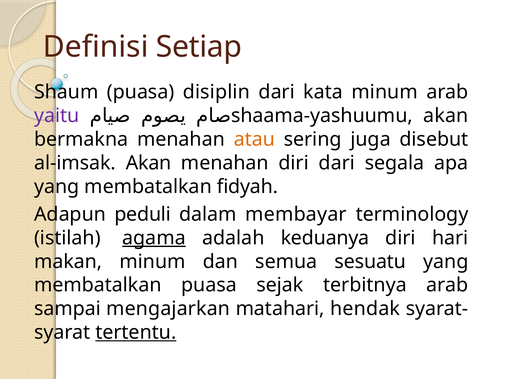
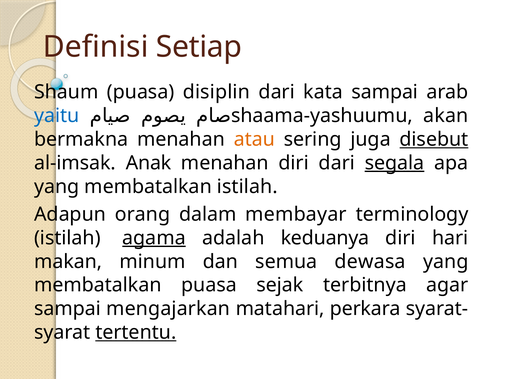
kata minum: minum -> sampai (385, 92)
yaitu colour: purple -> blue (57, 116)
disebut underline: none -> present (434, 139)
al-imsak Akan: Akan -> Anak (149, 163)
segala underline: none -> present (395, 163)
membatalkan fidyah: fidyah -> istilah (247, 186)
peduli: peduli -> orang (143, 214)
sesuatu: sesuatu -> dewasa (370, 261)
terbitnya arab: arab -> agar (447, 285)
hendak: hendak -> perkara (365, 309)
